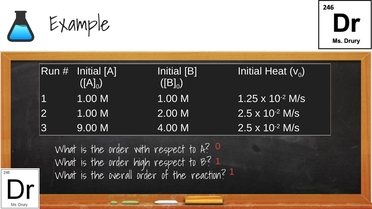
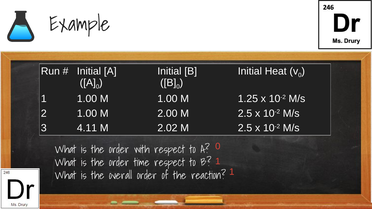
9.00: 9.00 -> 4.11 (87, 128)
4.00: 4.00 -> 2.02 (167, 128)
high: high -> time (142, 163)
